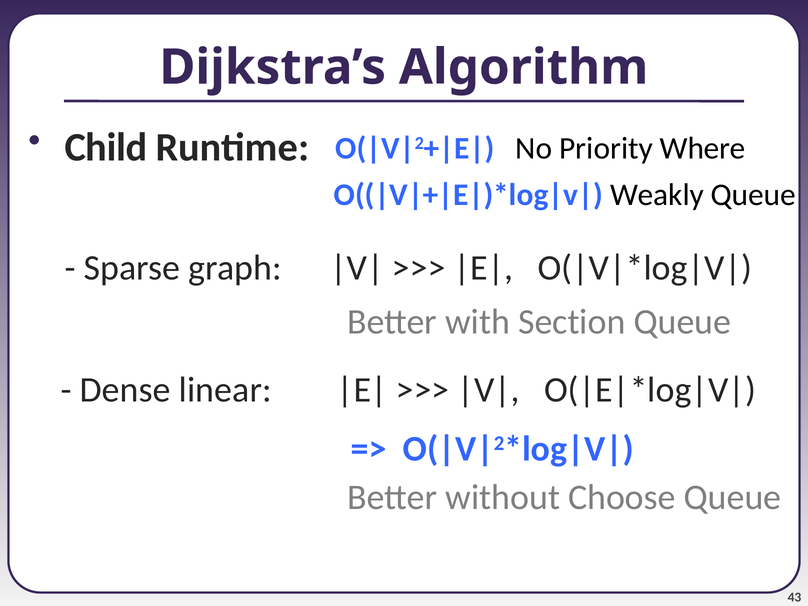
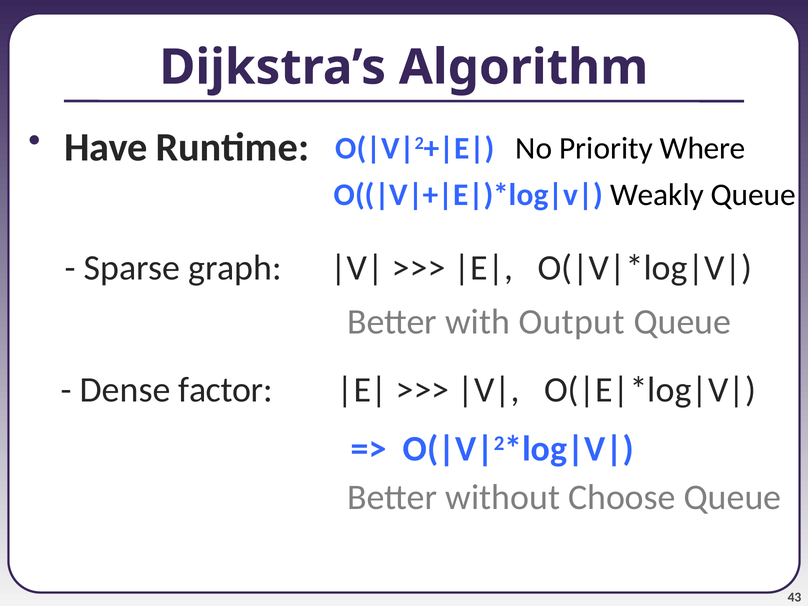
Child: Child -> Have (106, 147)
Section: Section -> Output (572, 322)
linear: linear -> factor (226, 390)
